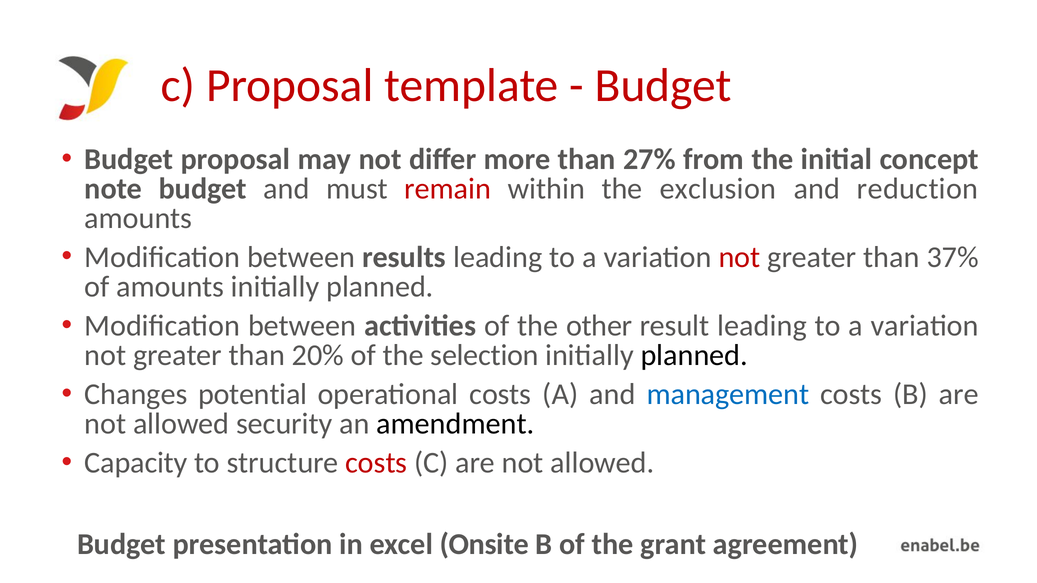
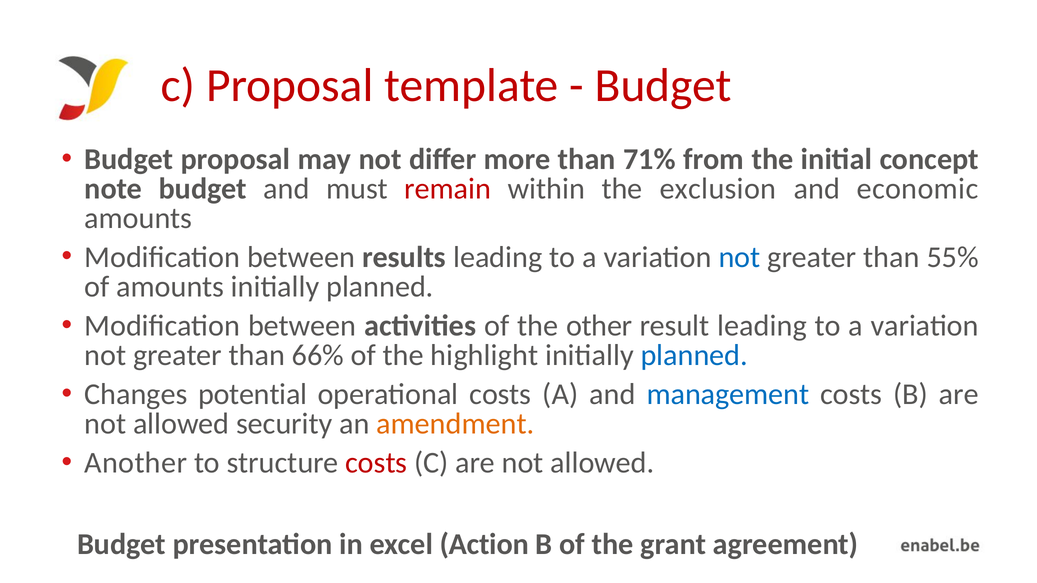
27%: 27% -> 71% (649, 160)
reduction: reduction -> economic (918, 189)
not colour: red -> blue (740, 258)
37%: 37% -> 55% (953, 258)
20%: 20% -> 66% (318, 356)
selection: selection -> highlight (484, 356)
planned colour: black -> blue (694, 356)
amendment colour: black -> orange (455, 424)
Capacity: Capacity -> Another (136, 463)
Onsite: Onsite -> Action (484, 545)
